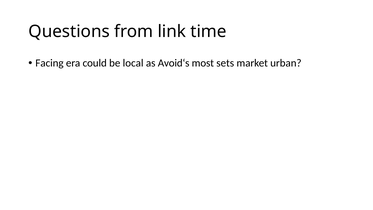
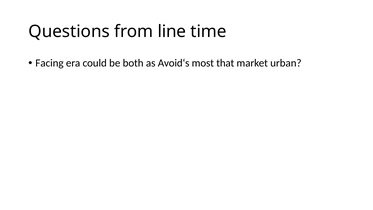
link: link -> line (172, 31)
local: local -> both (133, 63)
sets: sets -> that (225, 63)
